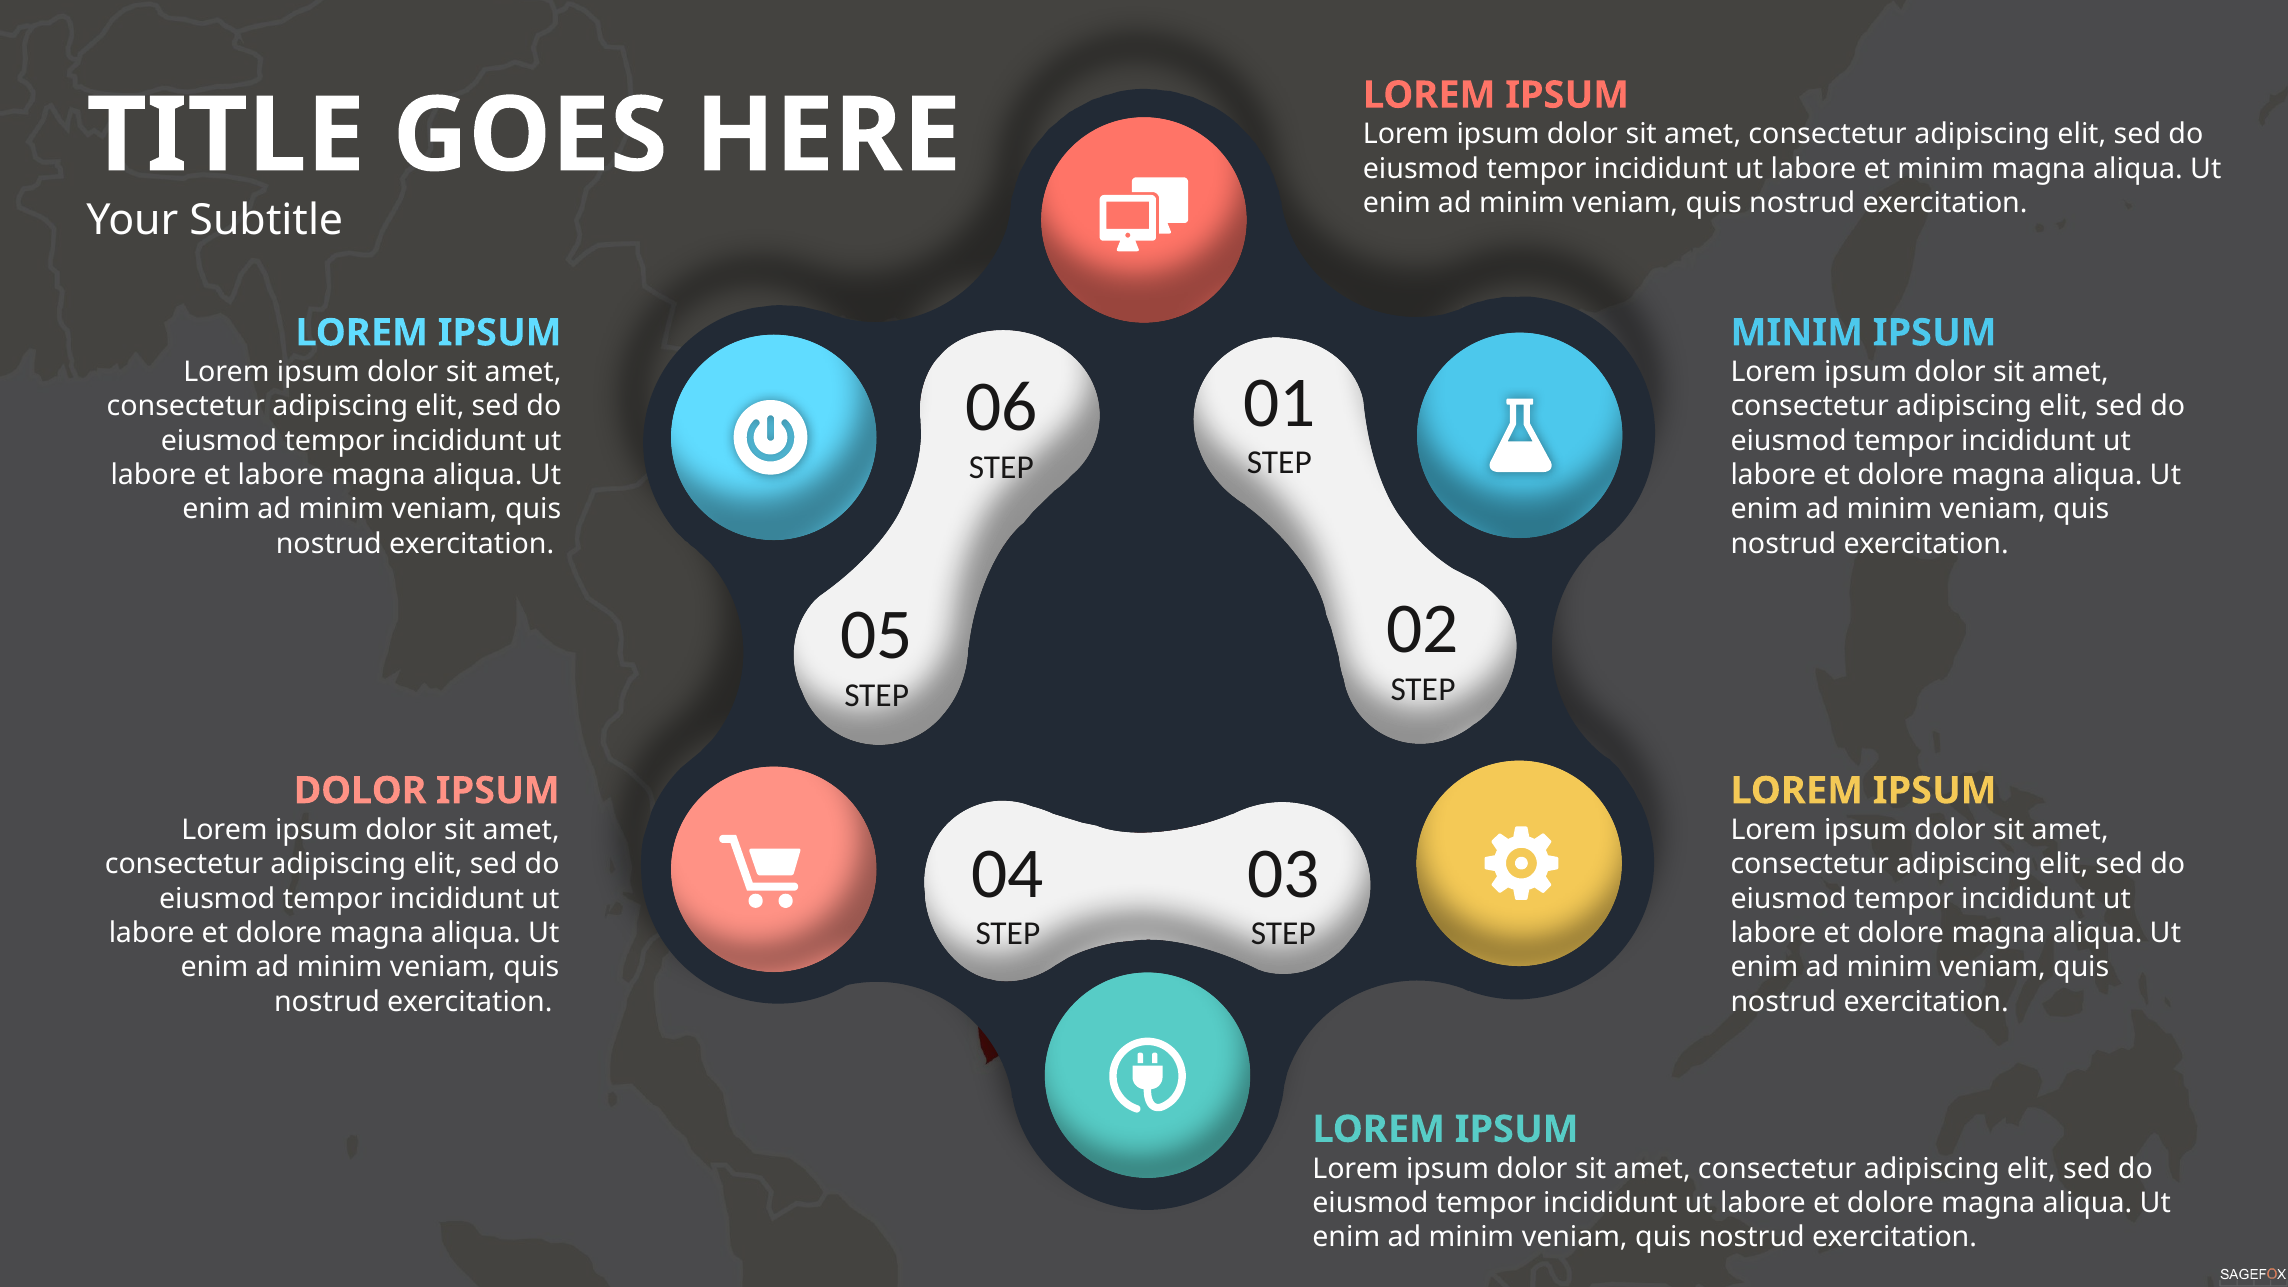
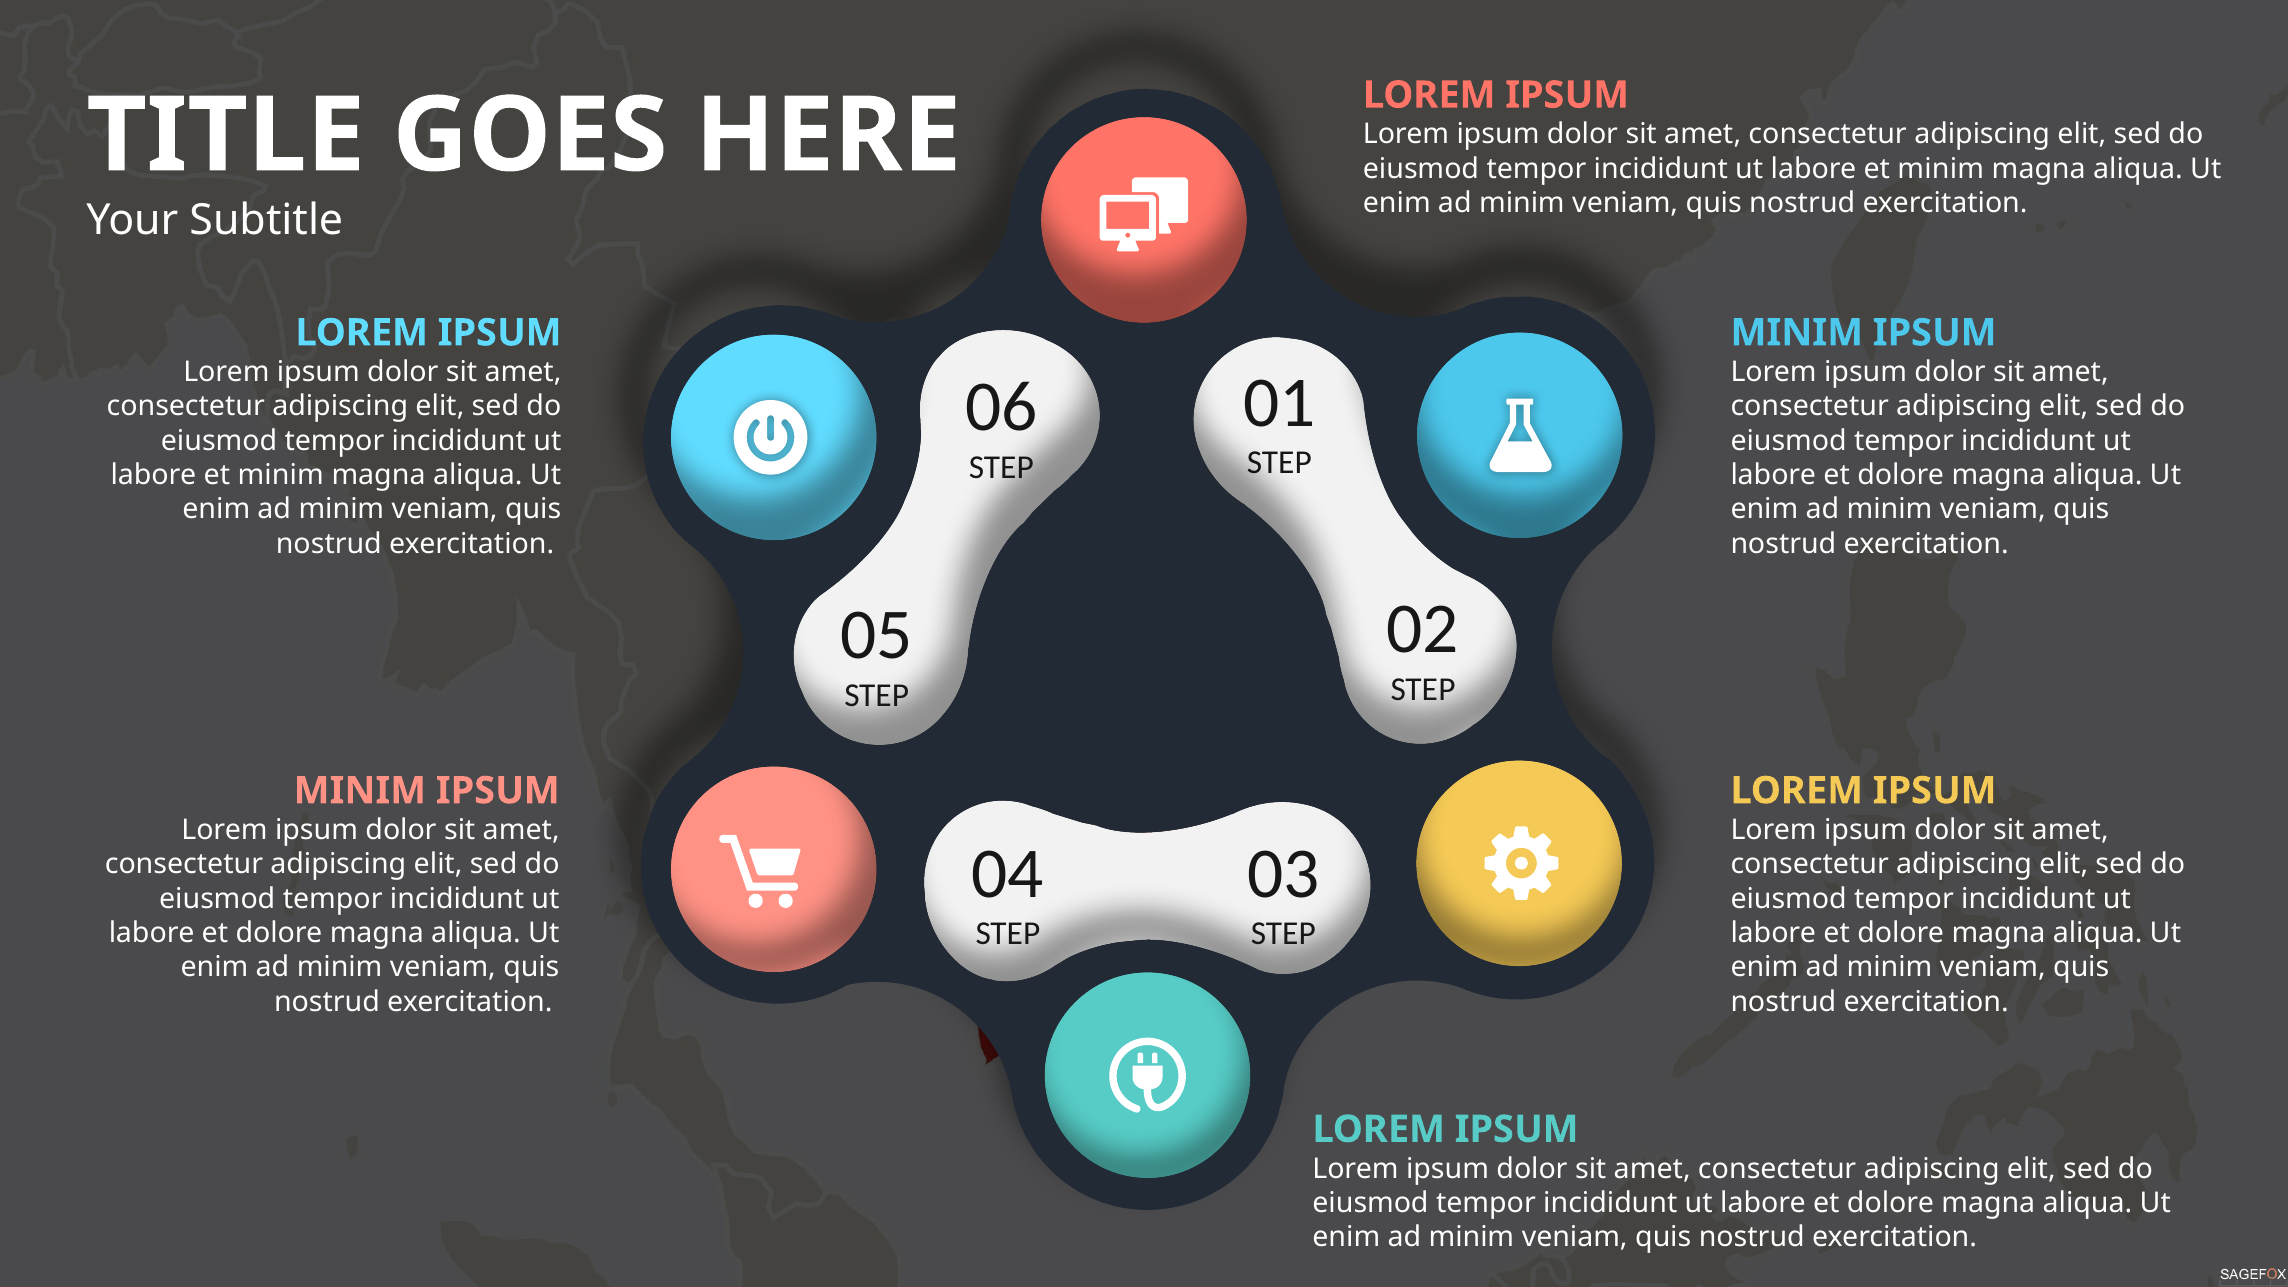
labore: labore -> minim (281, 475)
DOLOR: DOLOR -> MINIM (360, 791)
